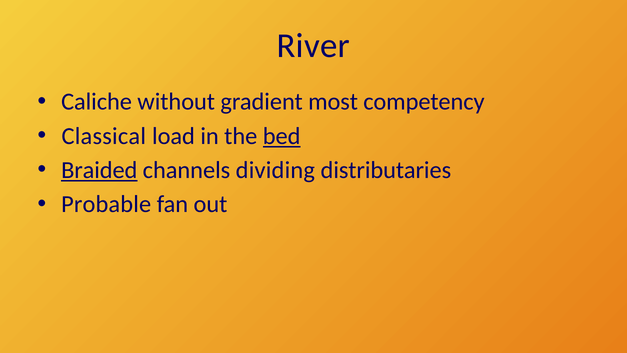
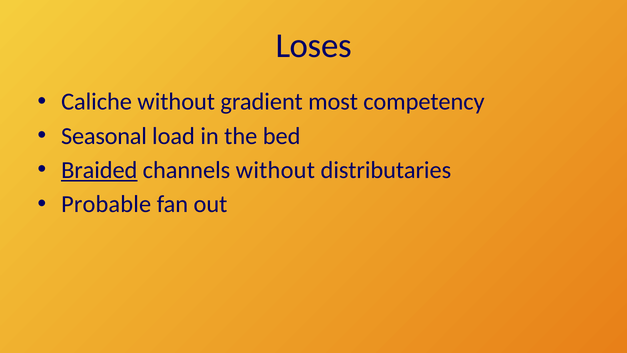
River: River -> Loses (314, 46)
Classical: Classical -> Seasonal (104, 136)
bed underline: present -> none (282, 136)
channels dividing: dividing -> without (275, 170)
